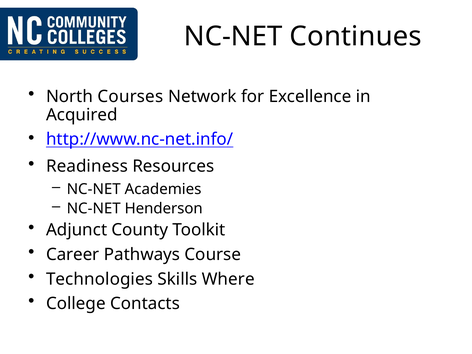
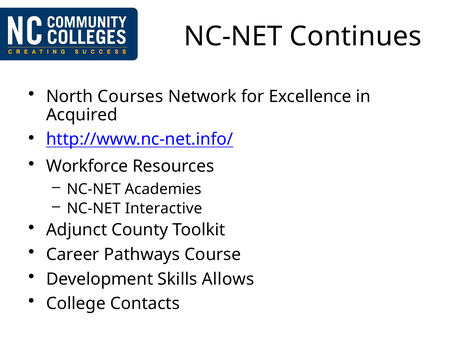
Readiness: Readiness -> Workforce (87, 166)
Henderson: Henderson -> Interactive (164, 209)
Technologies: Technologies -> Development (100, 279)
Where: Where -> Allows (228, 279)
